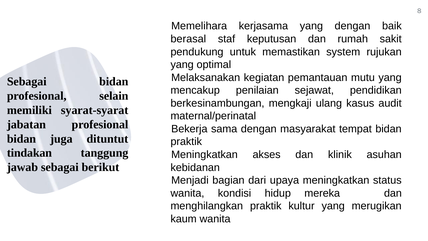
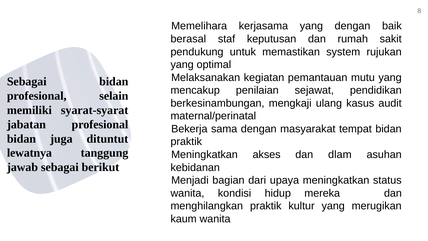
tindakan: tindakan -> lewatnya (29, 153)
klinik: klinik -> dlam (340, 154)
